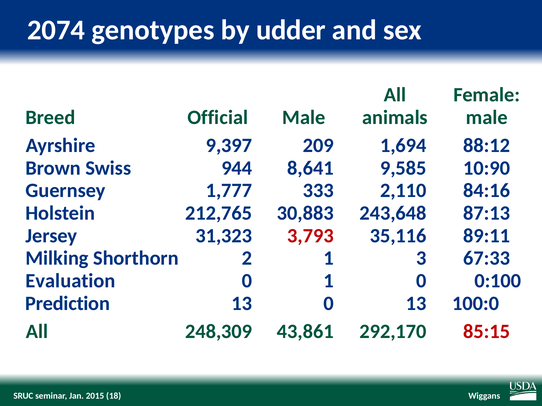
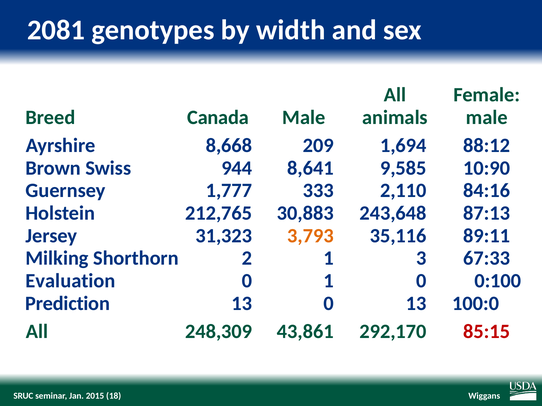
2074: 2074 -> 2081 (56, 30)
udder: udder -> width (291, 30)
Official: Official -> Canada (218, 118)
9,397: 9,397 -> 8,668 (229, 146)
3,793 colour: red -> orange (310, 236)
